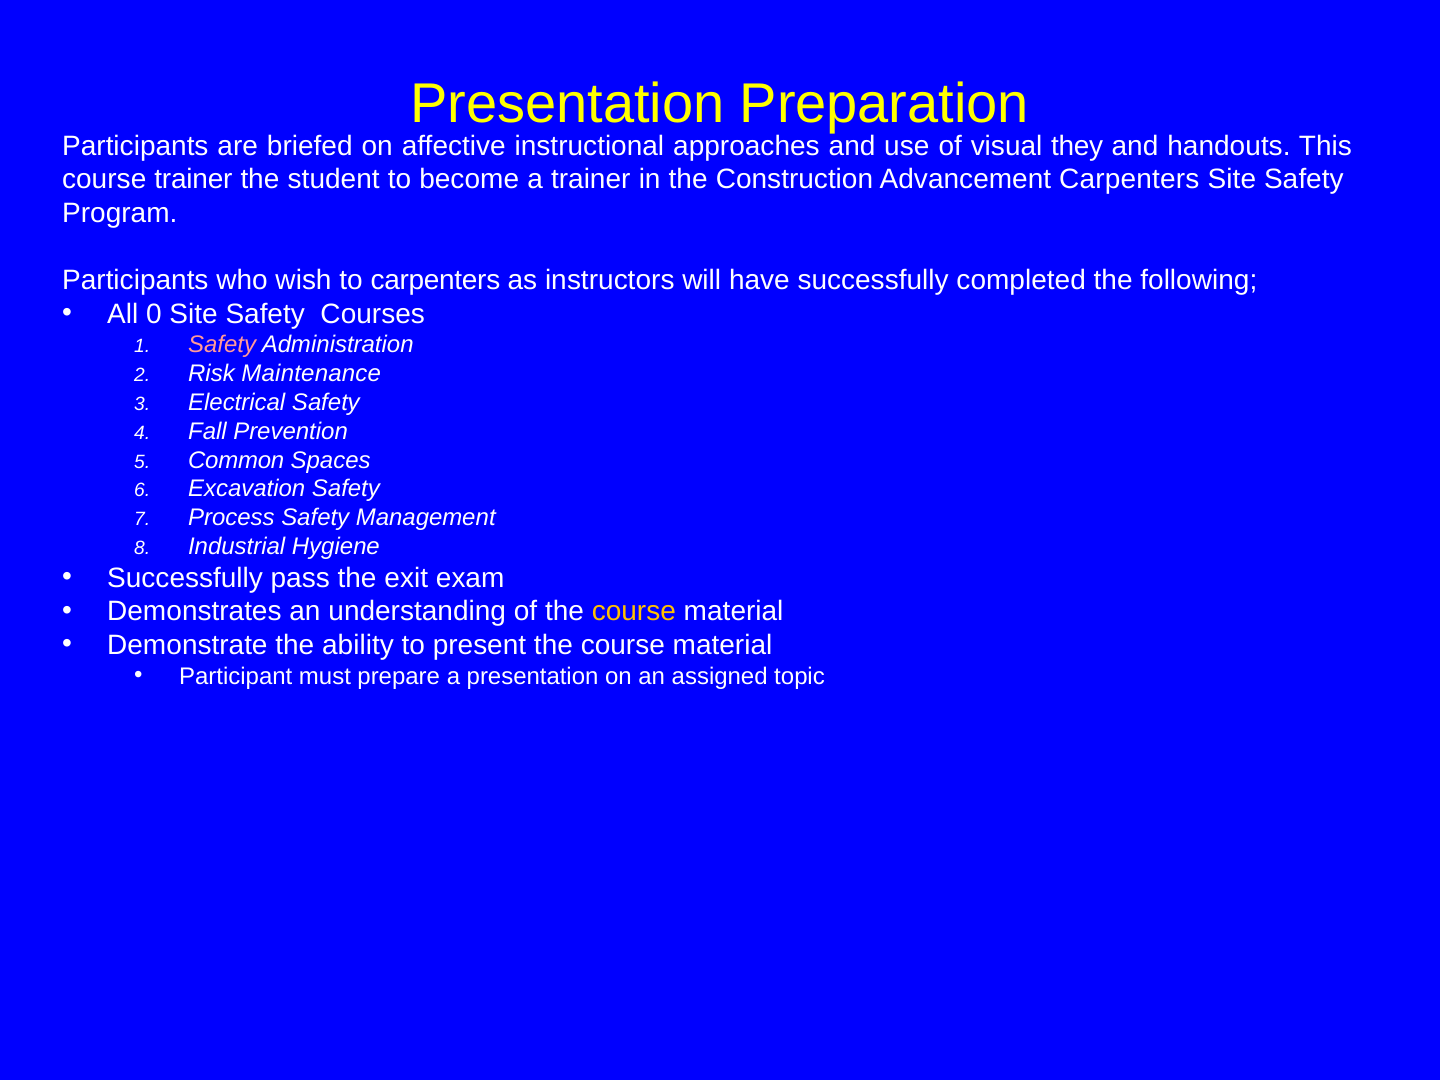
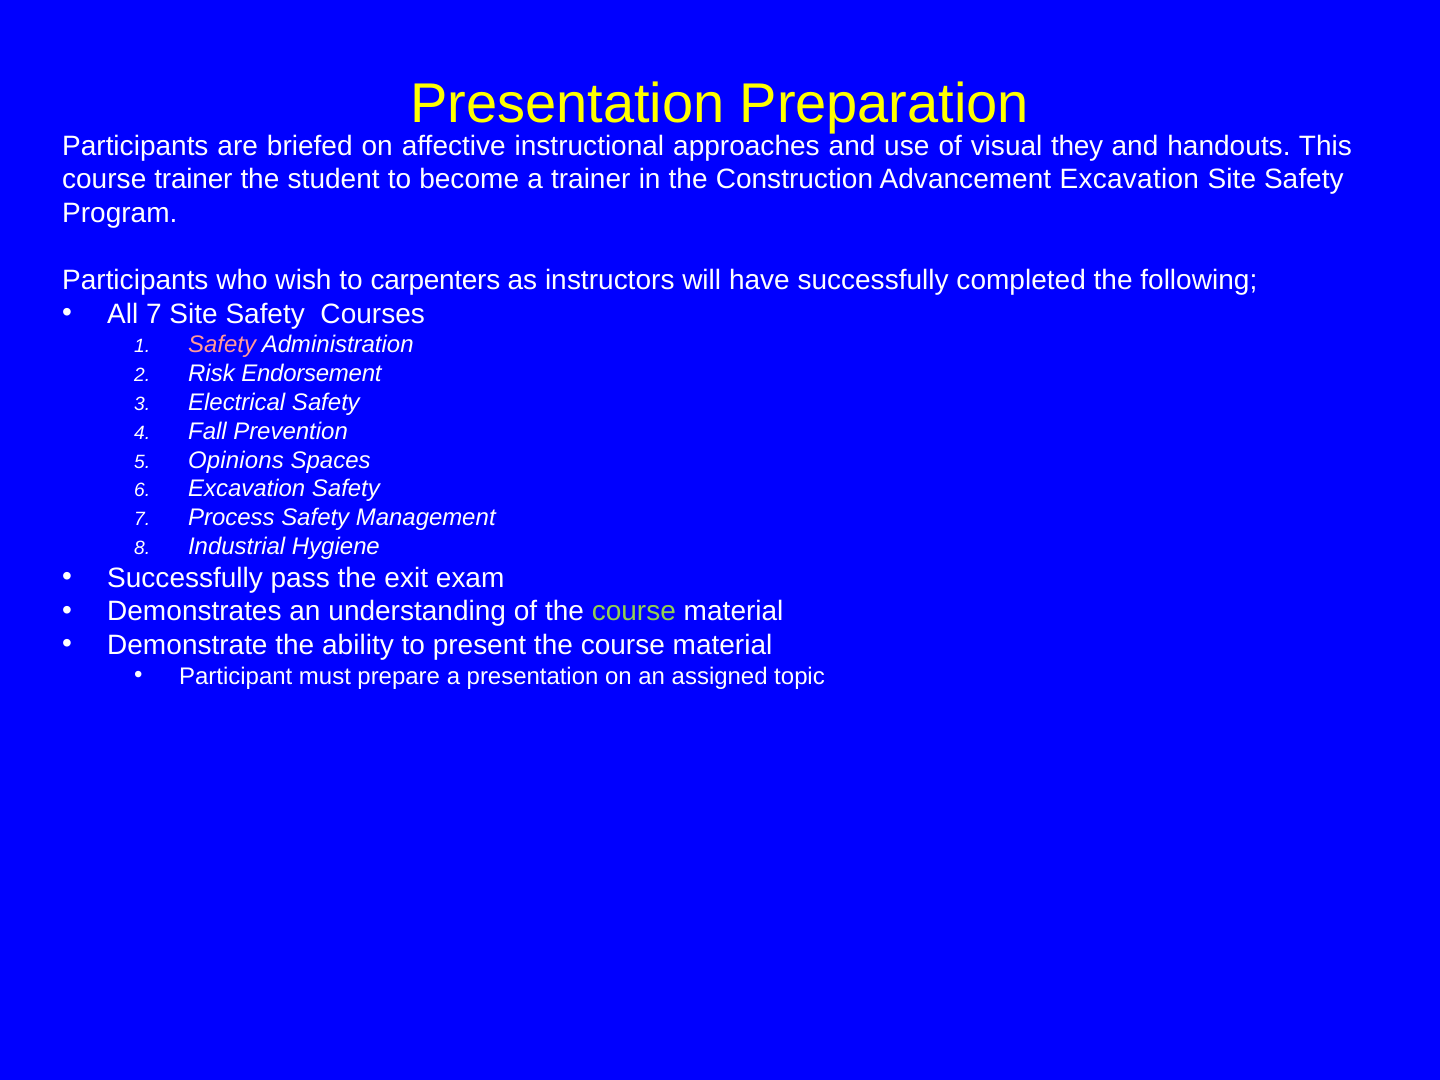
Advancement Carpenters: Carpenters -> Excavation (1129, 179)
All 0: 0 -> 7 (154, 314)
Maintenance: Maintenance -> Endorsement (311, 374)
Common: Common -> Opinions (236, 460)
course colour: yellow -> light green (634, 612)
